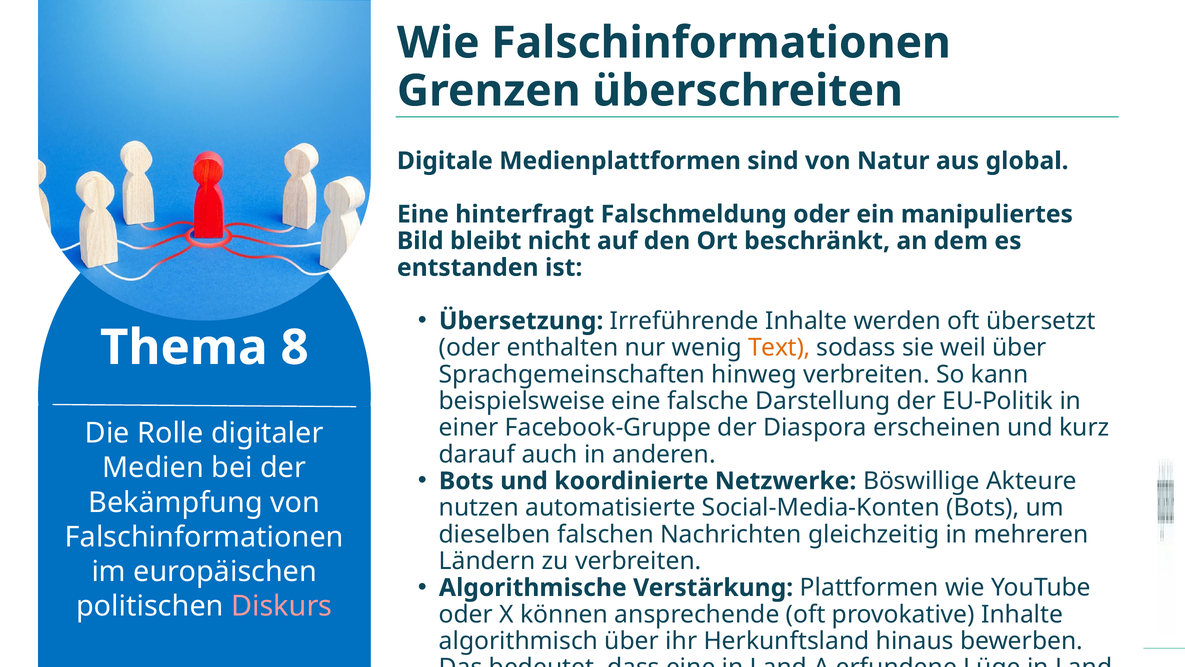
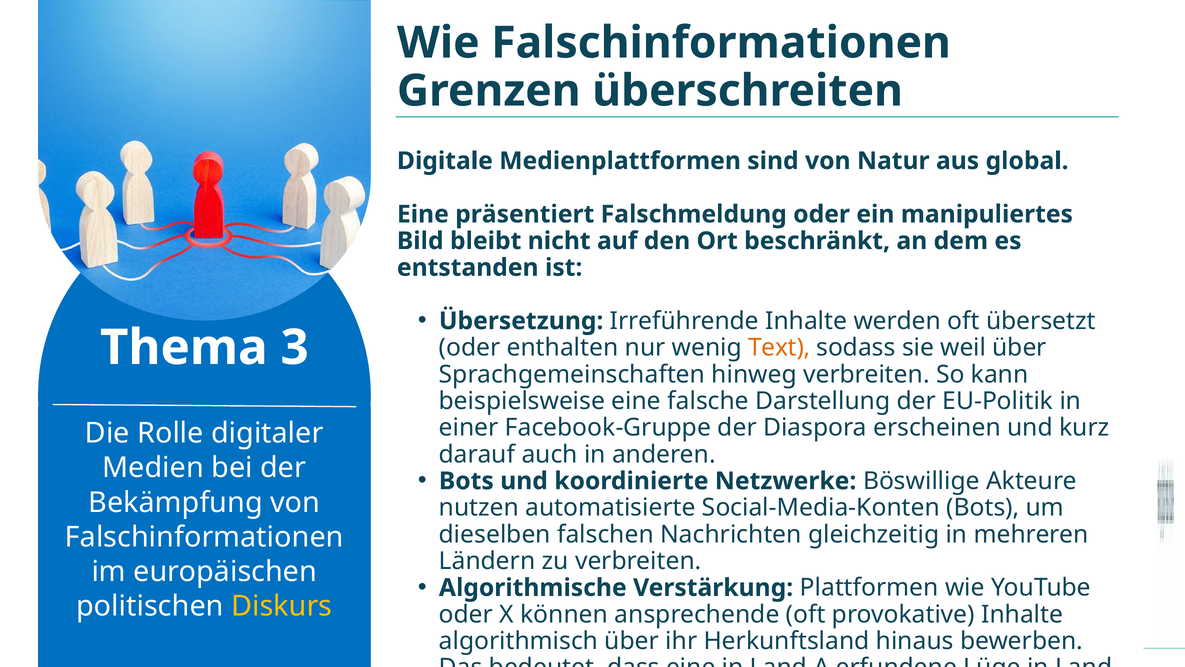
hinterfragt: hinterfragt -> präsentiert (525, 214)
8: 8 -> 3 (295, 347)
Diskurs colour: pink -> yellow (282, 606)
